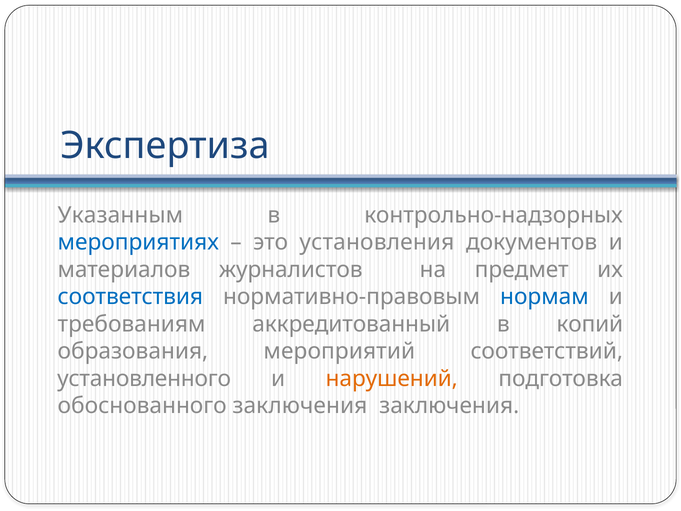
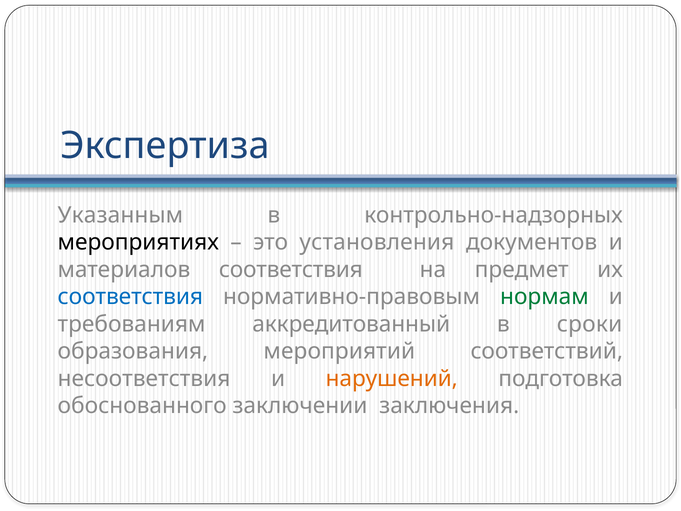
мероприятиях colour: blue -> black (138, 242)
материалов журналистов: журналистов -> соответствия (291, 269)
нормам colour: blue -> green (544, 297)
копий: копий -> сроки (590, 324)
установленного: установленного -> несоответствия (144, 378)
обоснованного заключения: заключения -> заключении (300, 406)
